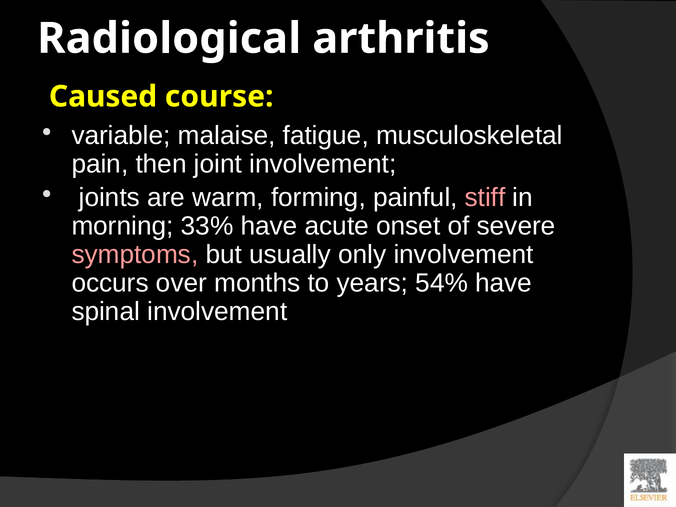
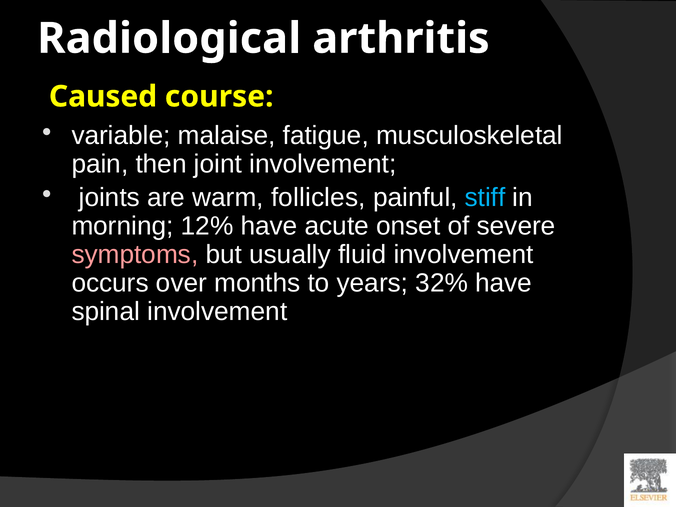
forming: forming -> follicles (318, 198)
stiff colour: pink -> light blue (485, 198)
33%: 33% -> 12% (207, 226)
only: only -> fluid (362, 255)
54%: 54% -> 32% (442, 283)
